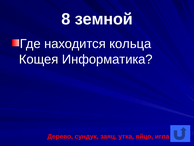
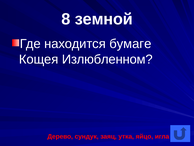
кольца: кольца -> бумаге (130, 44)
Информатика: Информатика -> Излюбленном (107, 59)
